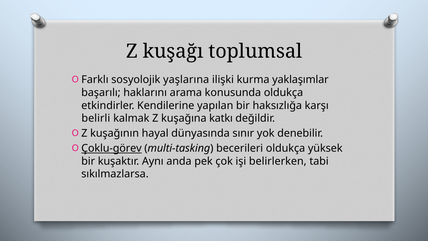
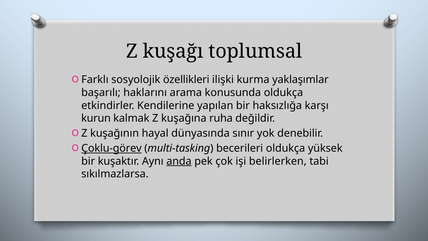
yaşlarına: yaşlarına -> özellikleri (186, 80)
belirli: belirli -> kurun (96, 118)
katkı: katkı -> ruha (221, 118)
anda underline: none -> present (179, 161)
